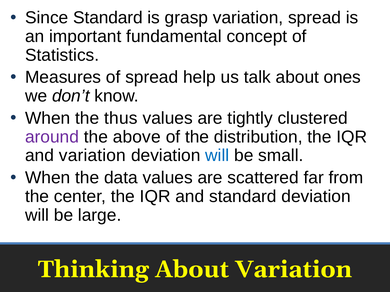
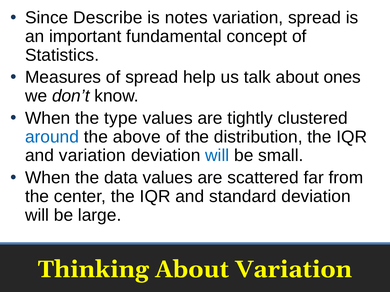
Since Standard: Standard -> Describe (108, 18)
grasp: grasp -> notes (186, 18)
thus: thus -> type (121, 118)
around colour: purple -> blue (52, 137)
